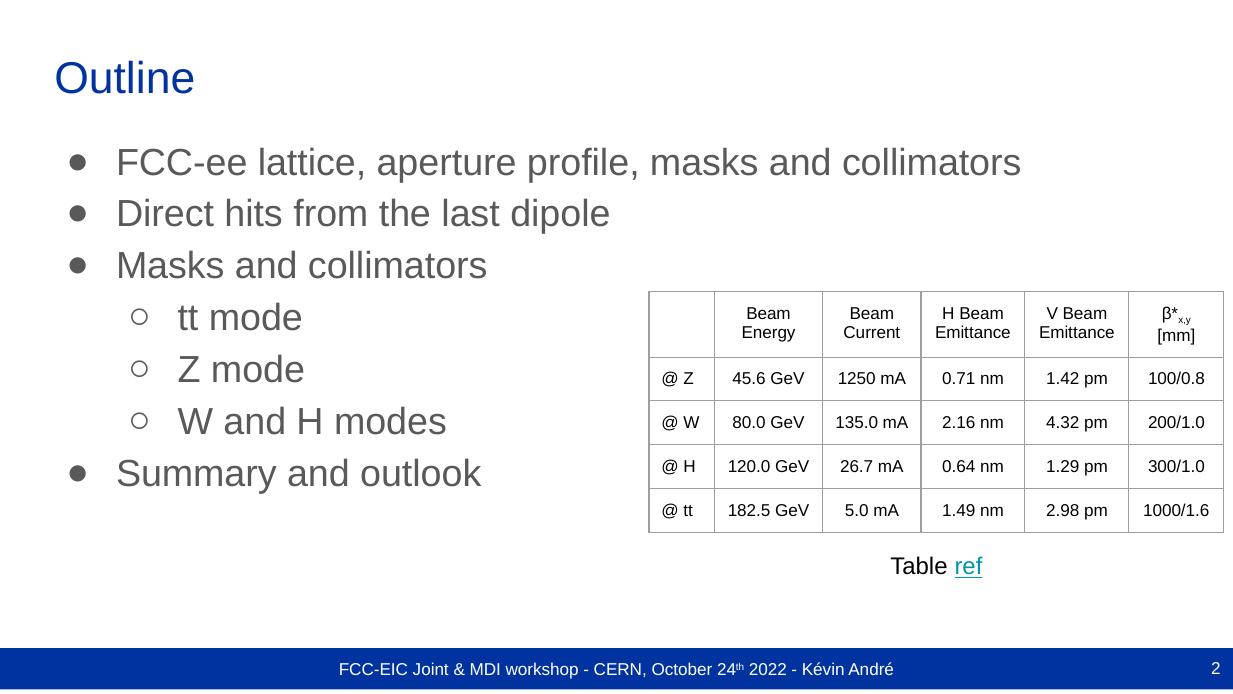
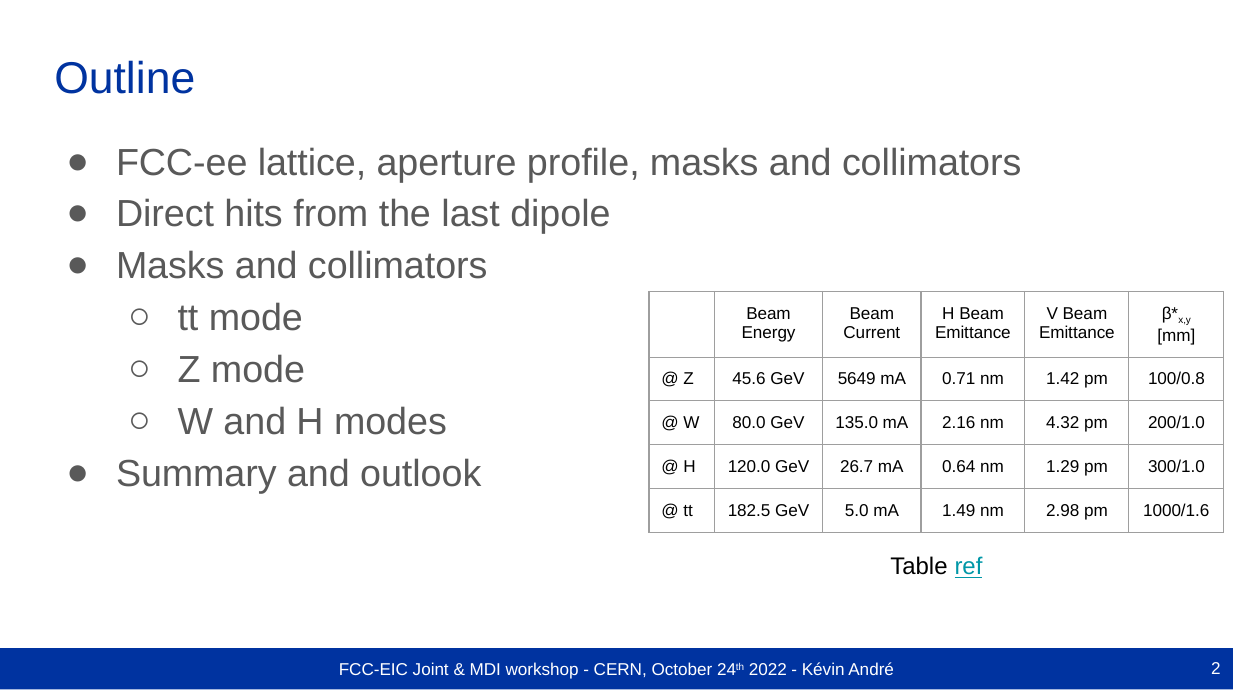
1250: 1250 -> 5649 (857, 379)
